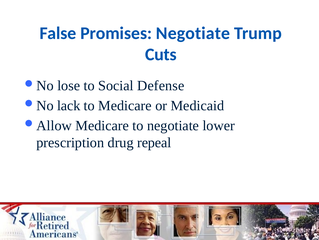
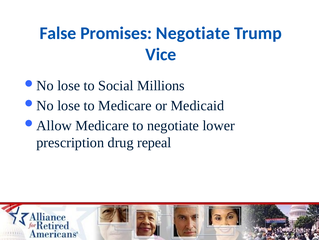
Cuts: Cuts -> Vice (161, 54)
Defense: Defense -> Millions (161, 86)
lack: lack -> lose (69, 105)
